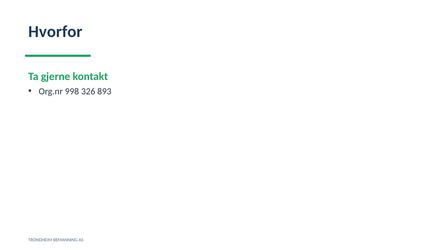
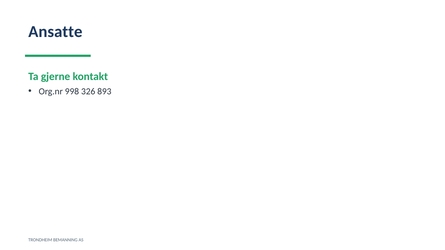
Hvorfor: Hvorfor -> Ansatte (55, 32)
